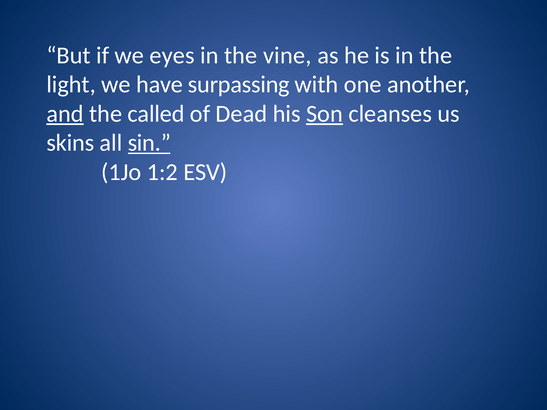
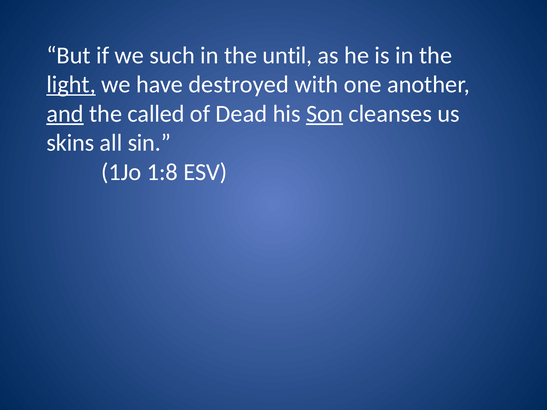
eyes: eyes -> such (172, 55)
vine: vine -> until (287, 55)
light underline: none -> present (71, 85)
surpassing: surpassing -> destroyed (239, 85)
sin underline: present -> none (149, 143)
1:2: 1:2 -> 1:8 (162, 172)
